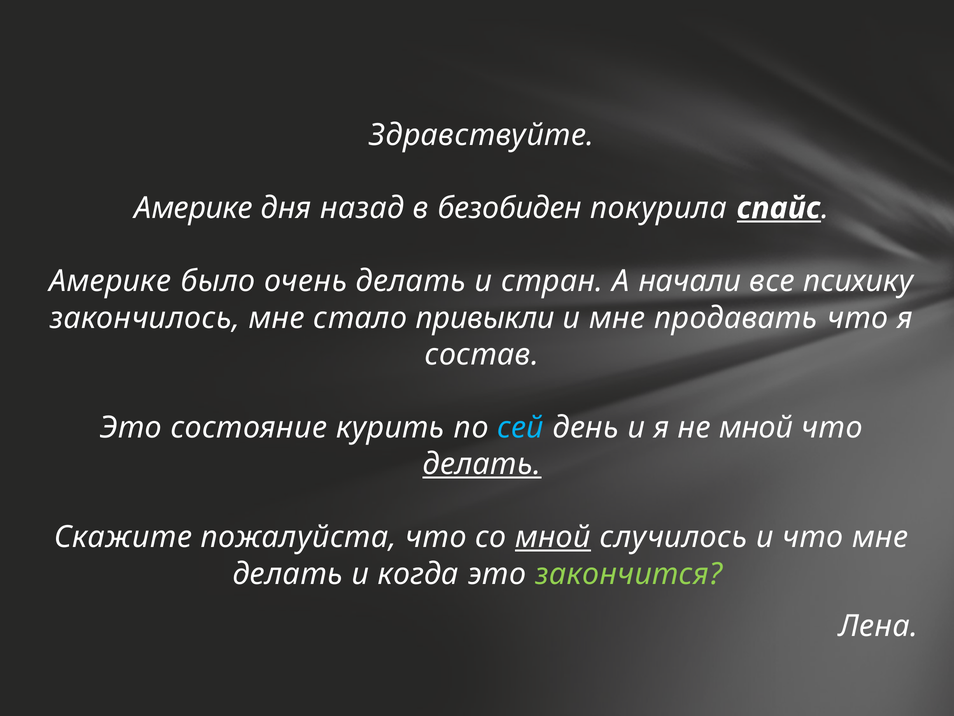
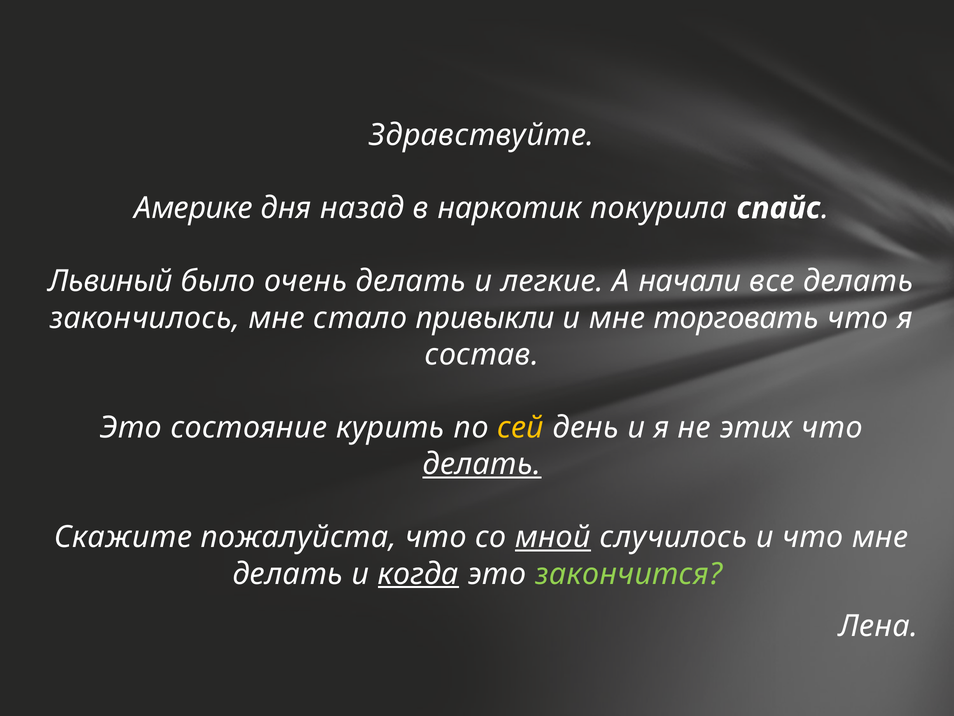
безобиден: безобиден -> наркотик (510, 208)
спайс underline: present -> none (779, 208)
Америке: Америке -> Львиный (110, 281)
стран: стран -> легкие (552, 281)
все психику: психику -> делать (858, 281)
продавать: продавать -> торговать (736, 318)
сей colour: light blue -> yellow (521, 427)
не мной: мной -> этих (756, 427)
когда underline: none -> present (418, 574)
